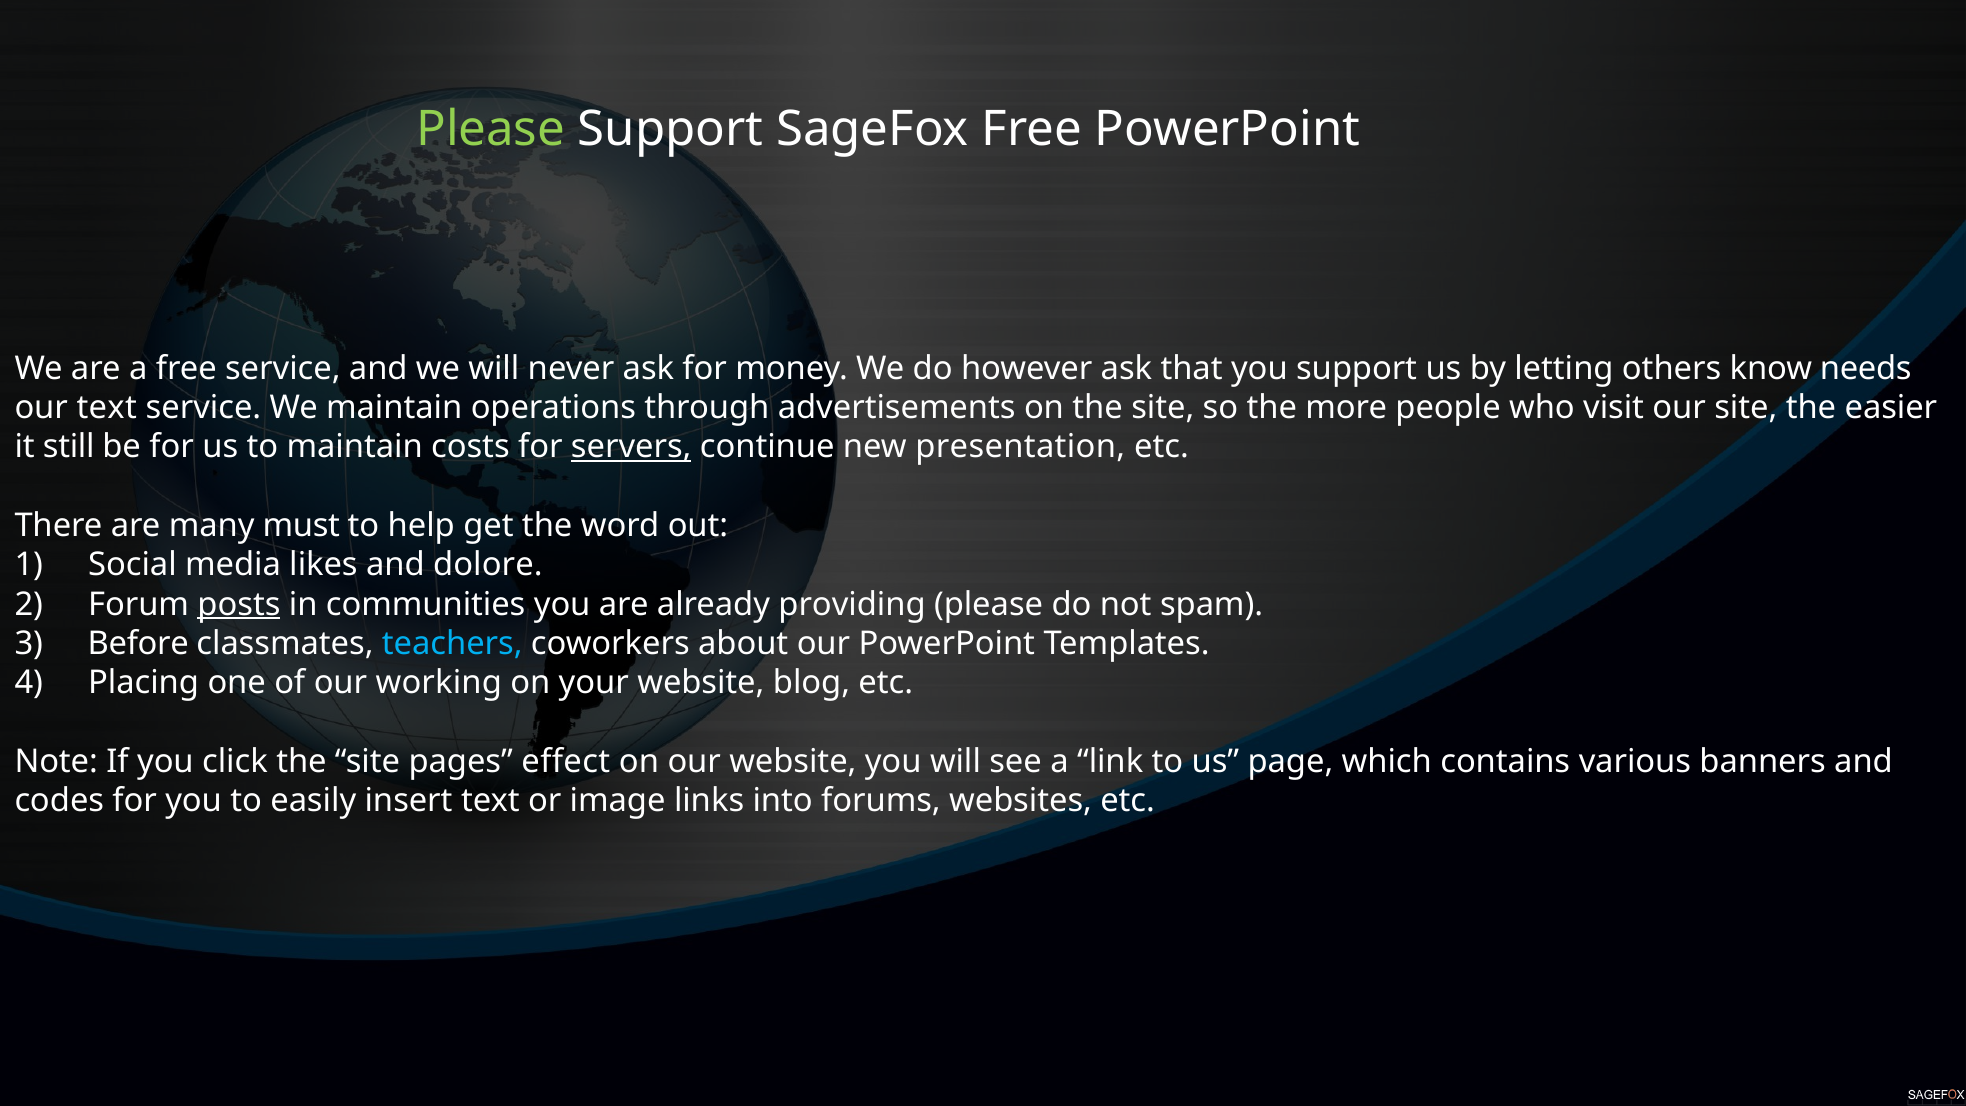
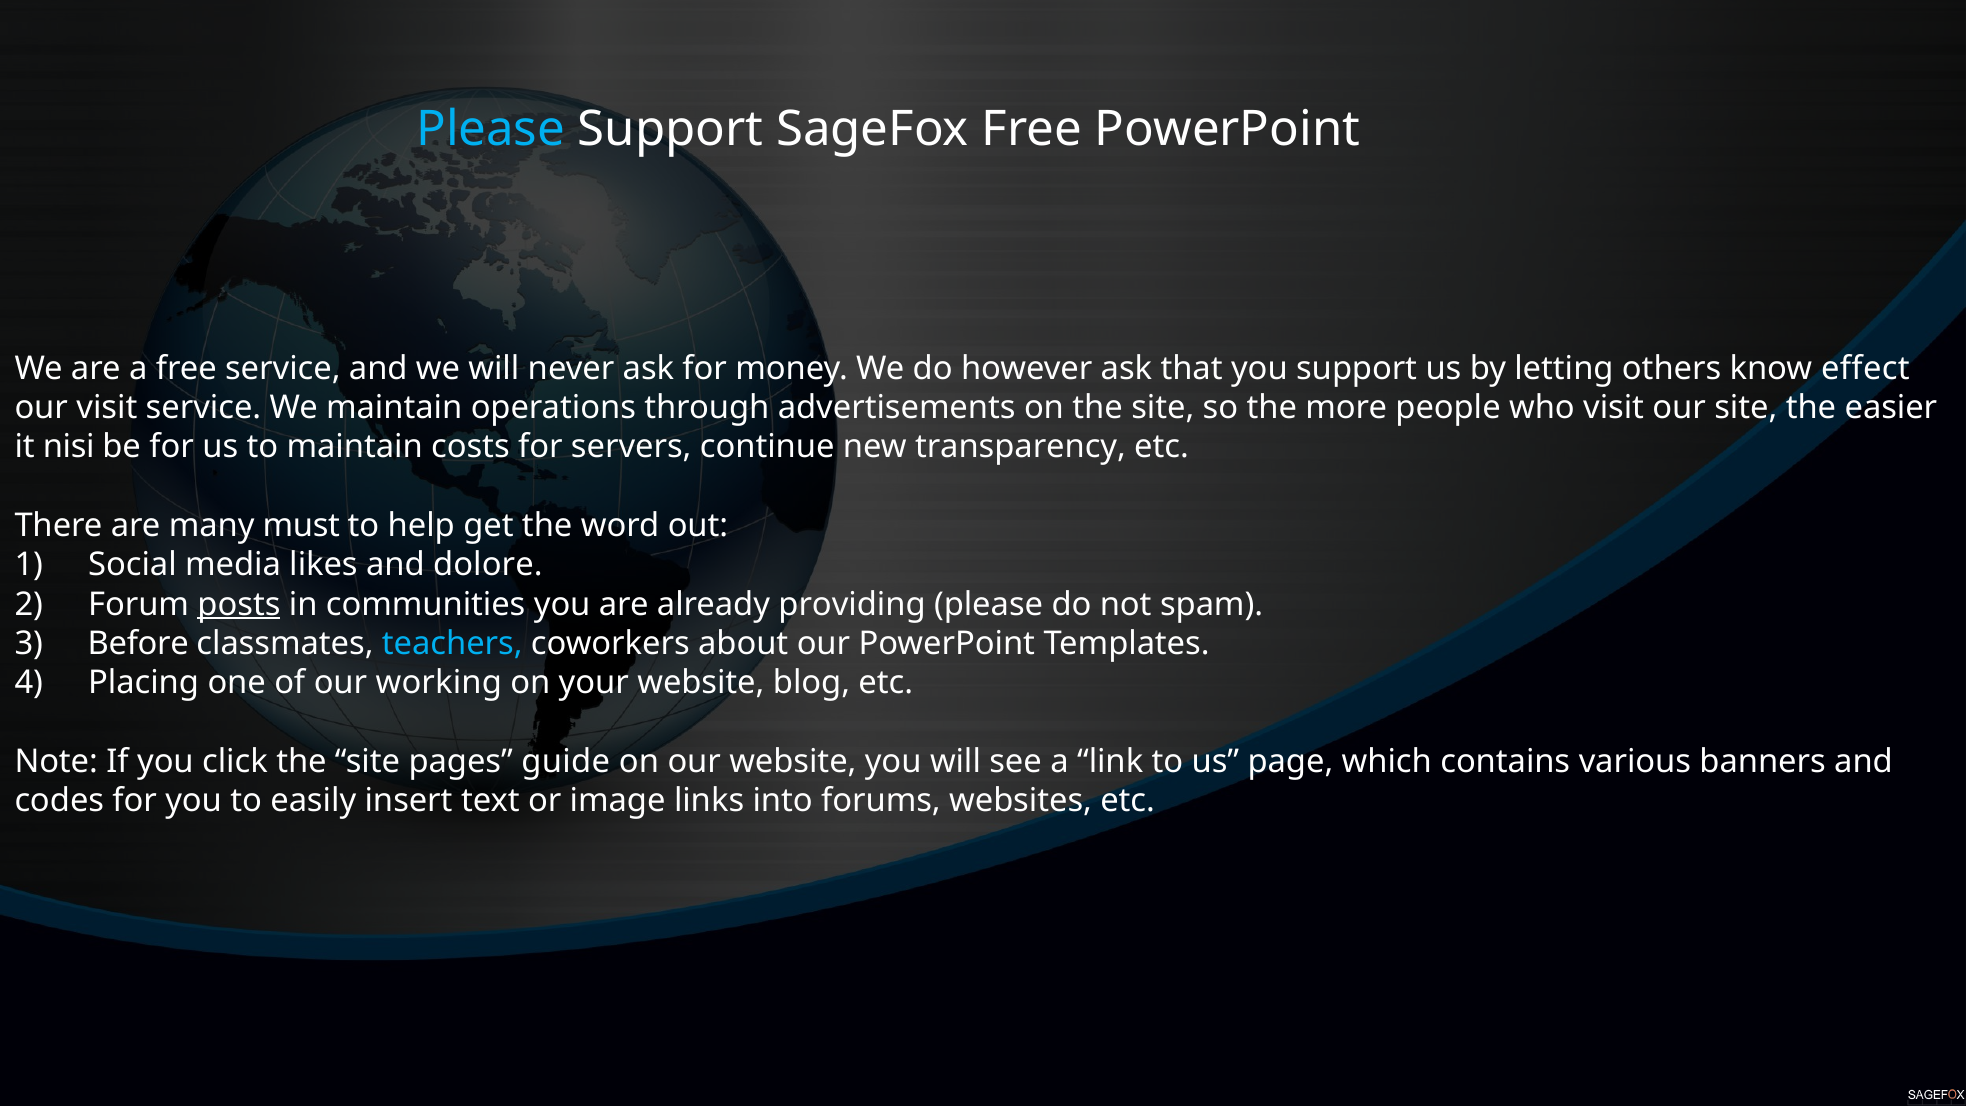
Please colour: light green -> light blue (491, 129)
needs: needs -> effect (1865, 368)
our text: text -> visit (107, 408)
still: still -> nisi (69, 447)
servers underline: present -> none (631, 447)
presentation: presentation -> transparency (1020, 447)
effect: effect -> guide (566, 762)
